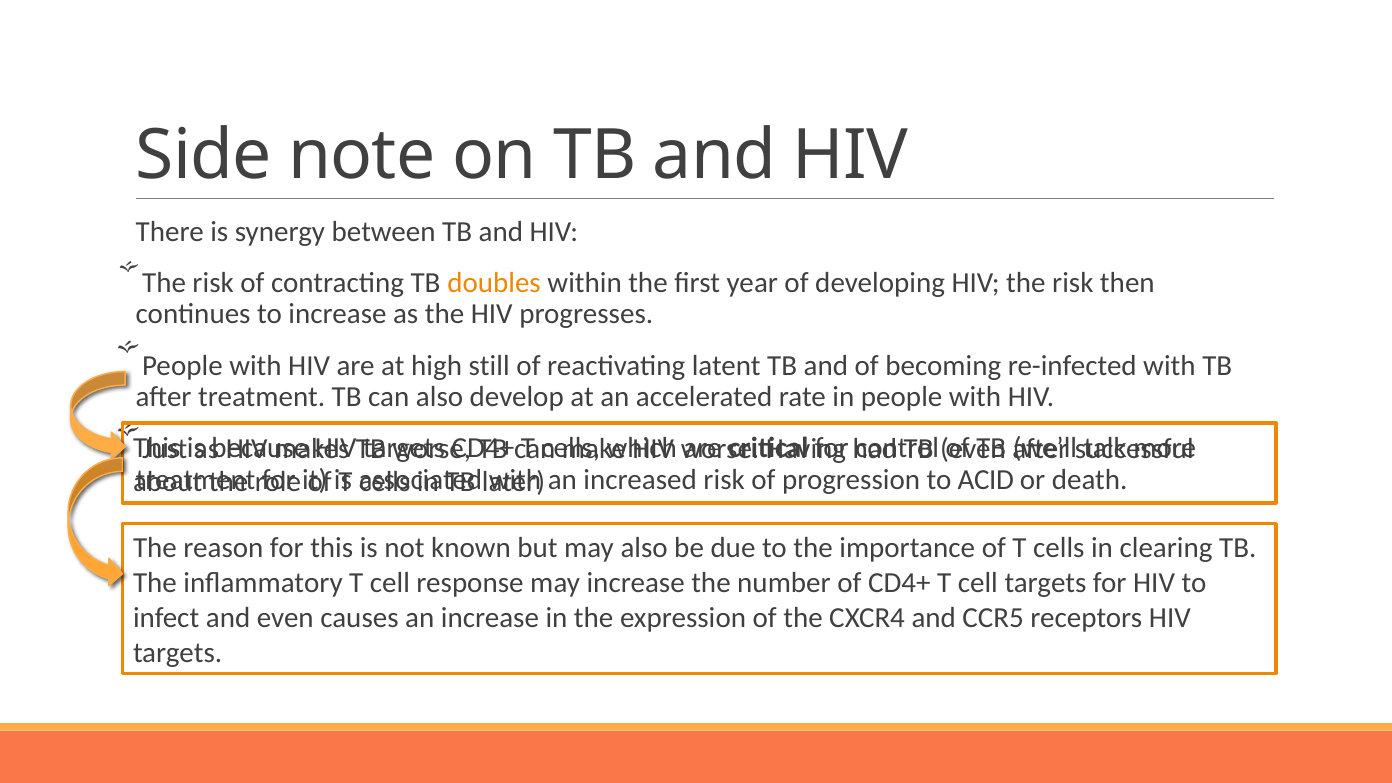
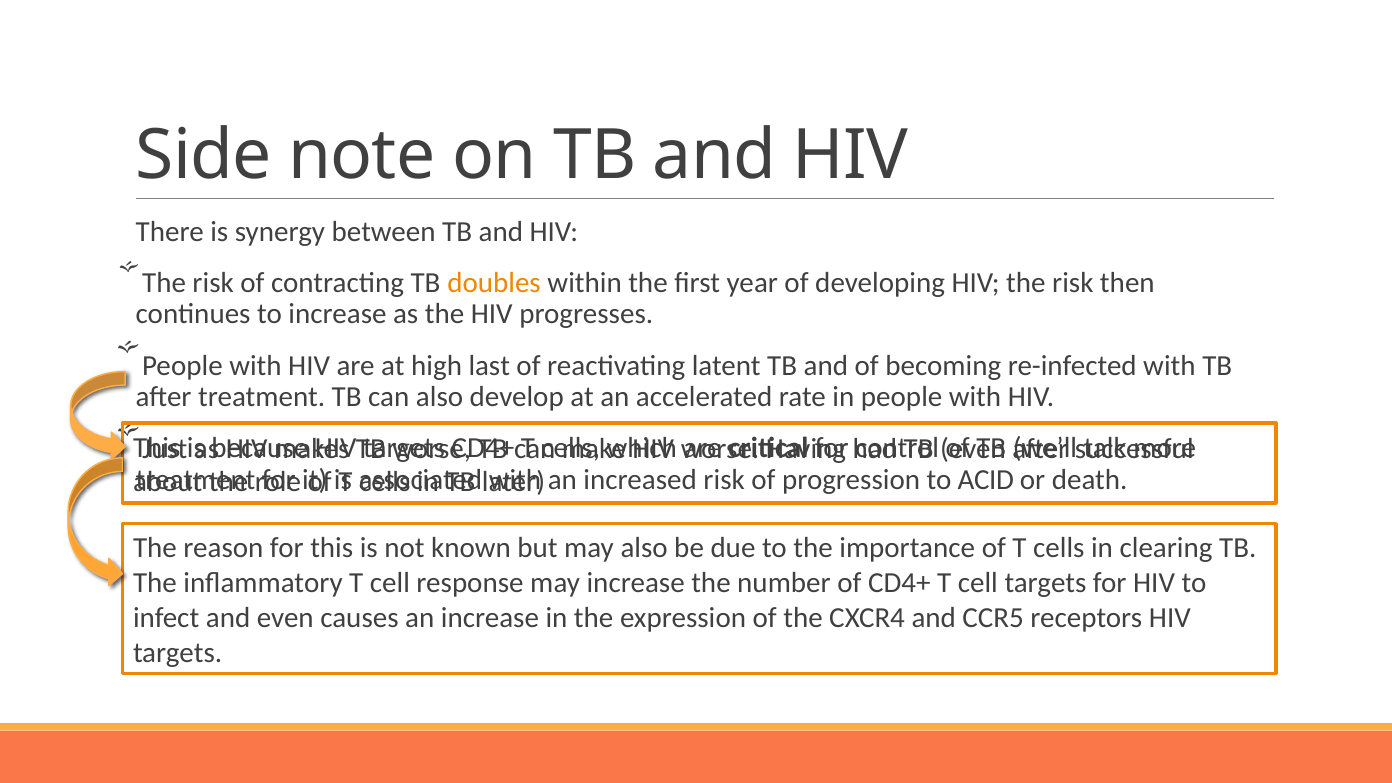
still: still -> last (489, 366)
